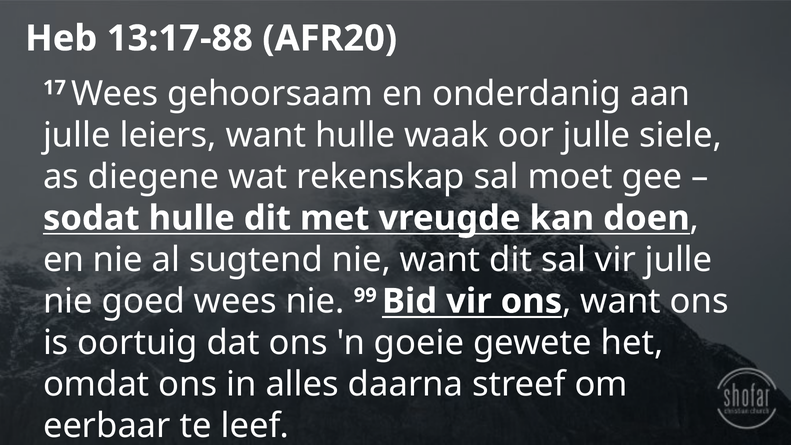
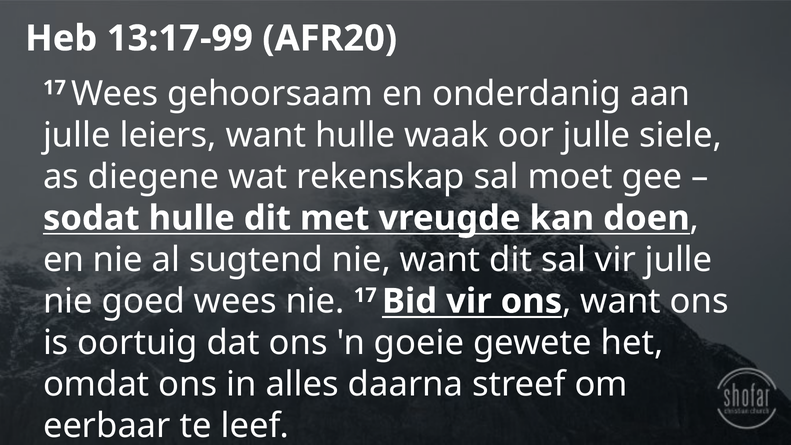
13:17-88: 13:17-88 -> 13:17-99 (180, 38)
nie 99: 99 -> 17 (365, 295)
